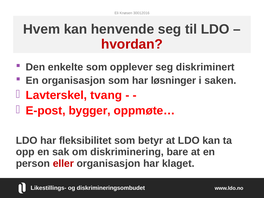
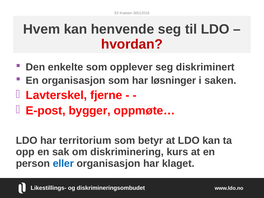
tvang: tvang -> fjerne (106, 95)
fleksibilitet: fleksibilitet -> territorium (85, 141)
bare: bare -> kurs (177, 152)
eller colour: red -> blue (63, 163)
